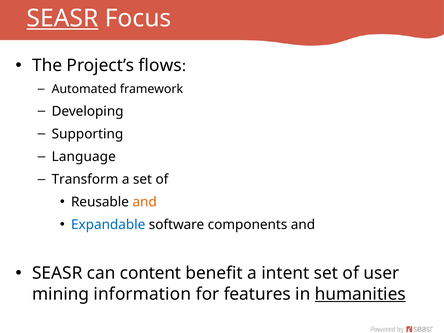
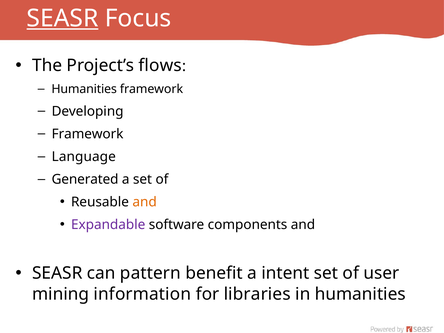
Automated: Automated -> Humanities (84, 89)
Supporting: Supporting -> Framework (88, 134)
Transform: Transform -> Generated (85, 179)
Expandable colour: blue -> purple (108, 225)
content: content -> pattern (150, 273)
features: features -> libraries (257, 294)
humanities underline: present -> none (360, 294)
